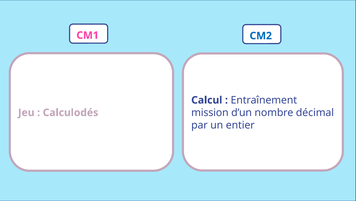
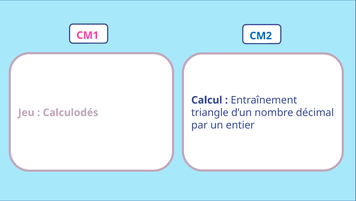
mission: mission -> triangle (210, 112)
